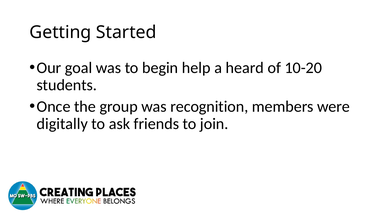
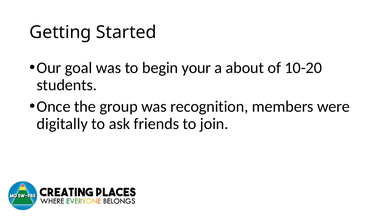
help: help -> your (196, 68)
heard: heard -> about (245, 68)
